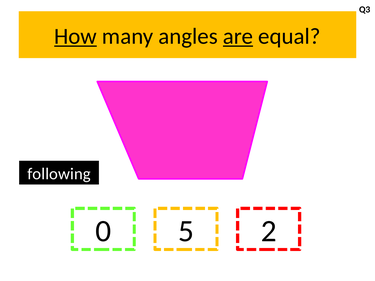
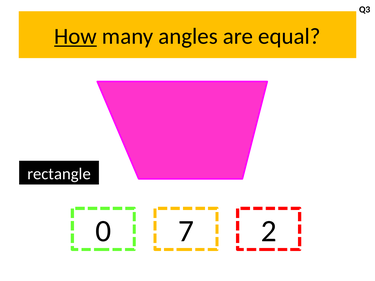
are underline: present -> none (238, 36)
following: following -> rectangle (59, 174)
5: 5 -> 7 (186, 231)
